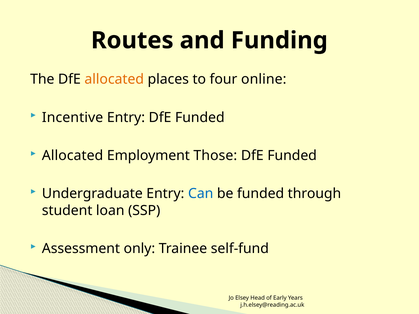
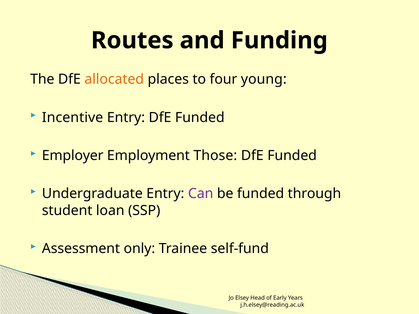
online: online -> young (264, 79)
Allocated: Allocated -> Employer (73, 156)
Can colour: blue -> purple (201, 194)
